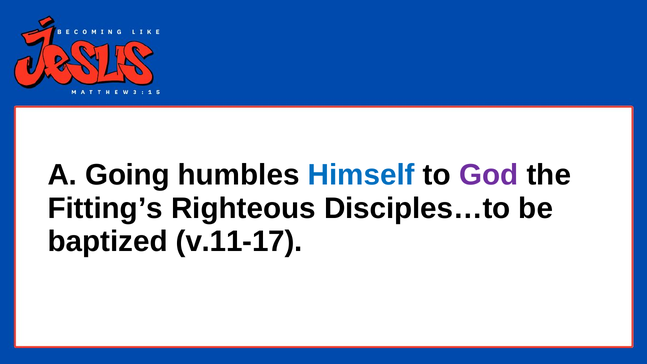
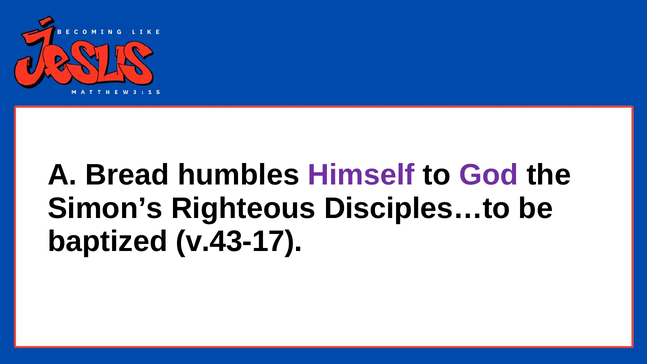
Going: Going -> Bread (127, 175)
Himself colour: blue -> purple (361, 175)
Fitting’s: Fitting’s -> Simon’s (105, 208)
v.11-17: v.11-17 -> v.43-17 (239, 241)
